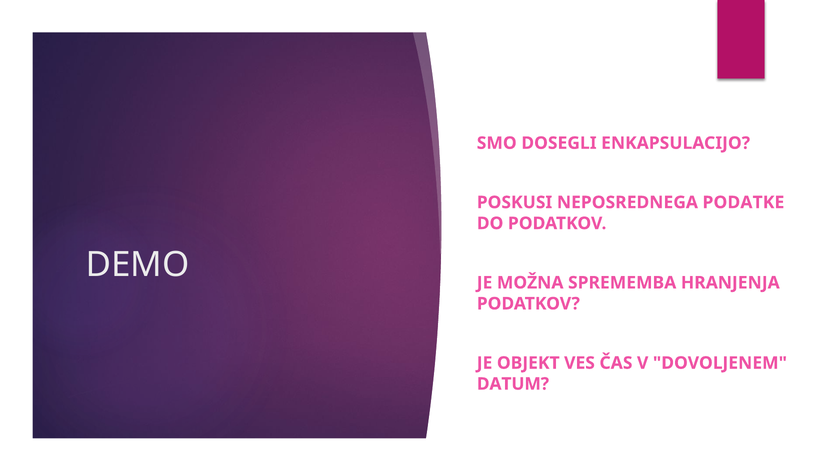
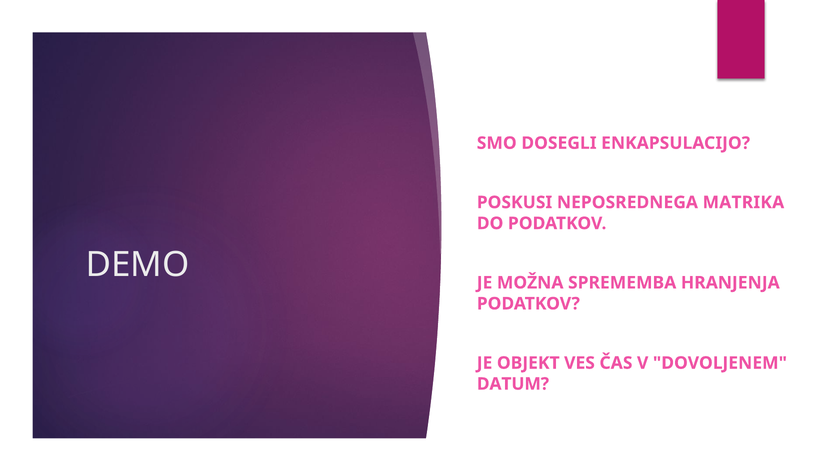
PODATKE: PODATKE -> MATRIKA (743, 203)
